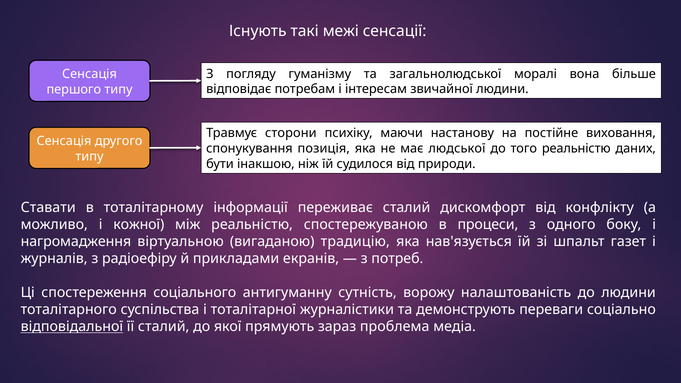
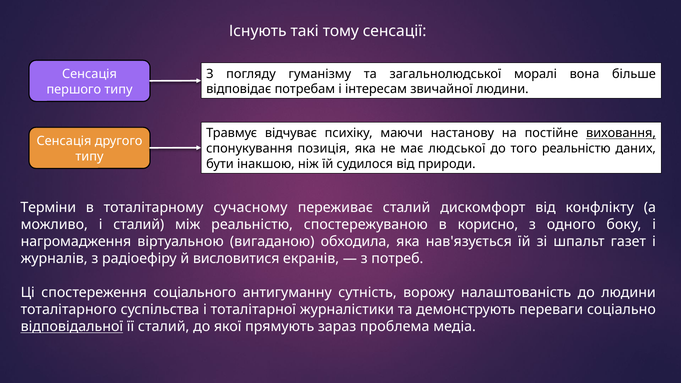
межі: межі -> тому (341, 31)
сторони: сторони -> відчуває (291, 133)
виховання underline: none -> present (621, 133)
Ставати: Ставати -> Терміни (48, 207)
інформації: інформації -> сучасному (251, 207)
і кожної: кожної -> сталий (139, 225)
процеси: процеси -> корисно (488, 225)
традицію: традицію -> обходила (355, 242)
прикладами: прикладами -> висловитися (236, 259)
